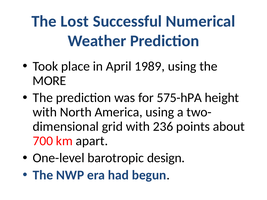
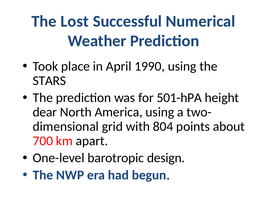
1989: 1989 -> 1990 (150, 66)
MORE: MORE -> STARS (49, 81)
575-hPA: 575-hPA -> 501-hPA (179, 98)
with: with -> dear (45, 112)
236: 236 -> 804 (163, 127)
